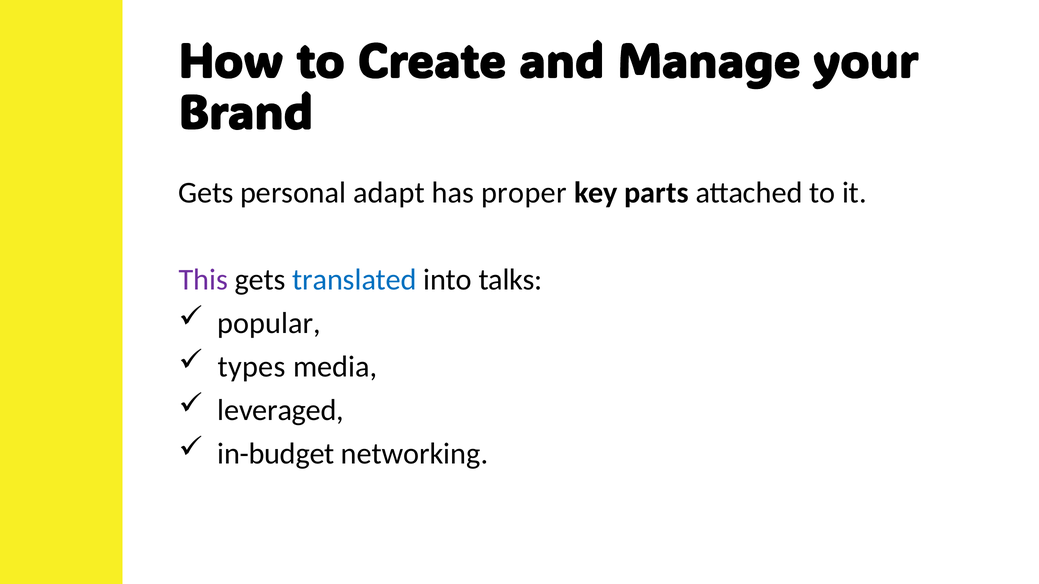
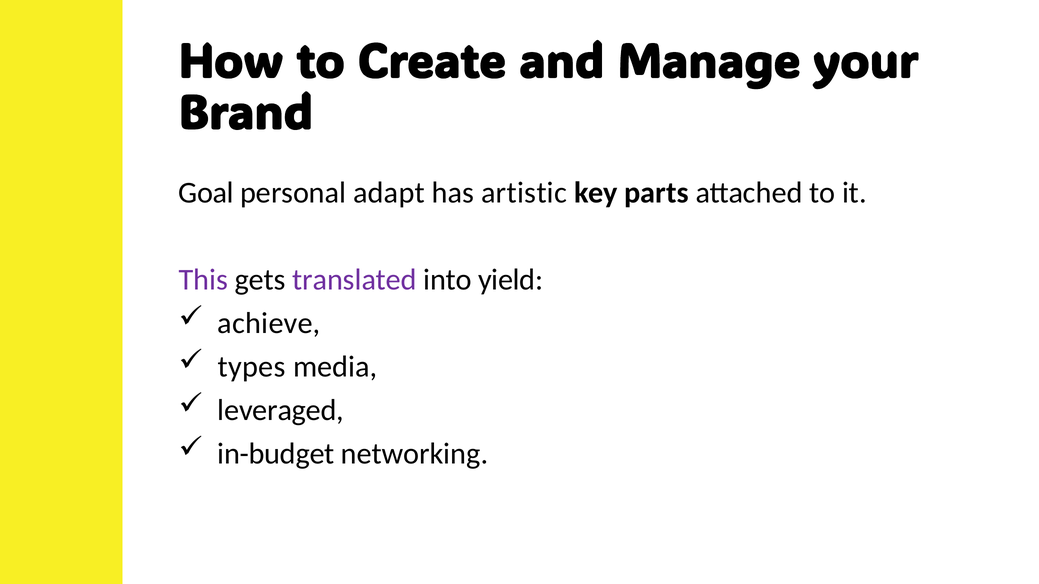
Gets: Gets -> Goal (206, 193)
proper: proper -> artistic (524, 193)
translated colour: blue -> purple (355, 280)
talks: talks -> yield (511, 280)
popular: popular -> achieve (269, 323)
